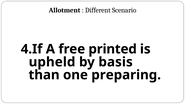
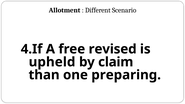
printed: printed -> revised (113, 49)
basis: basis -> claim (116, 62)
